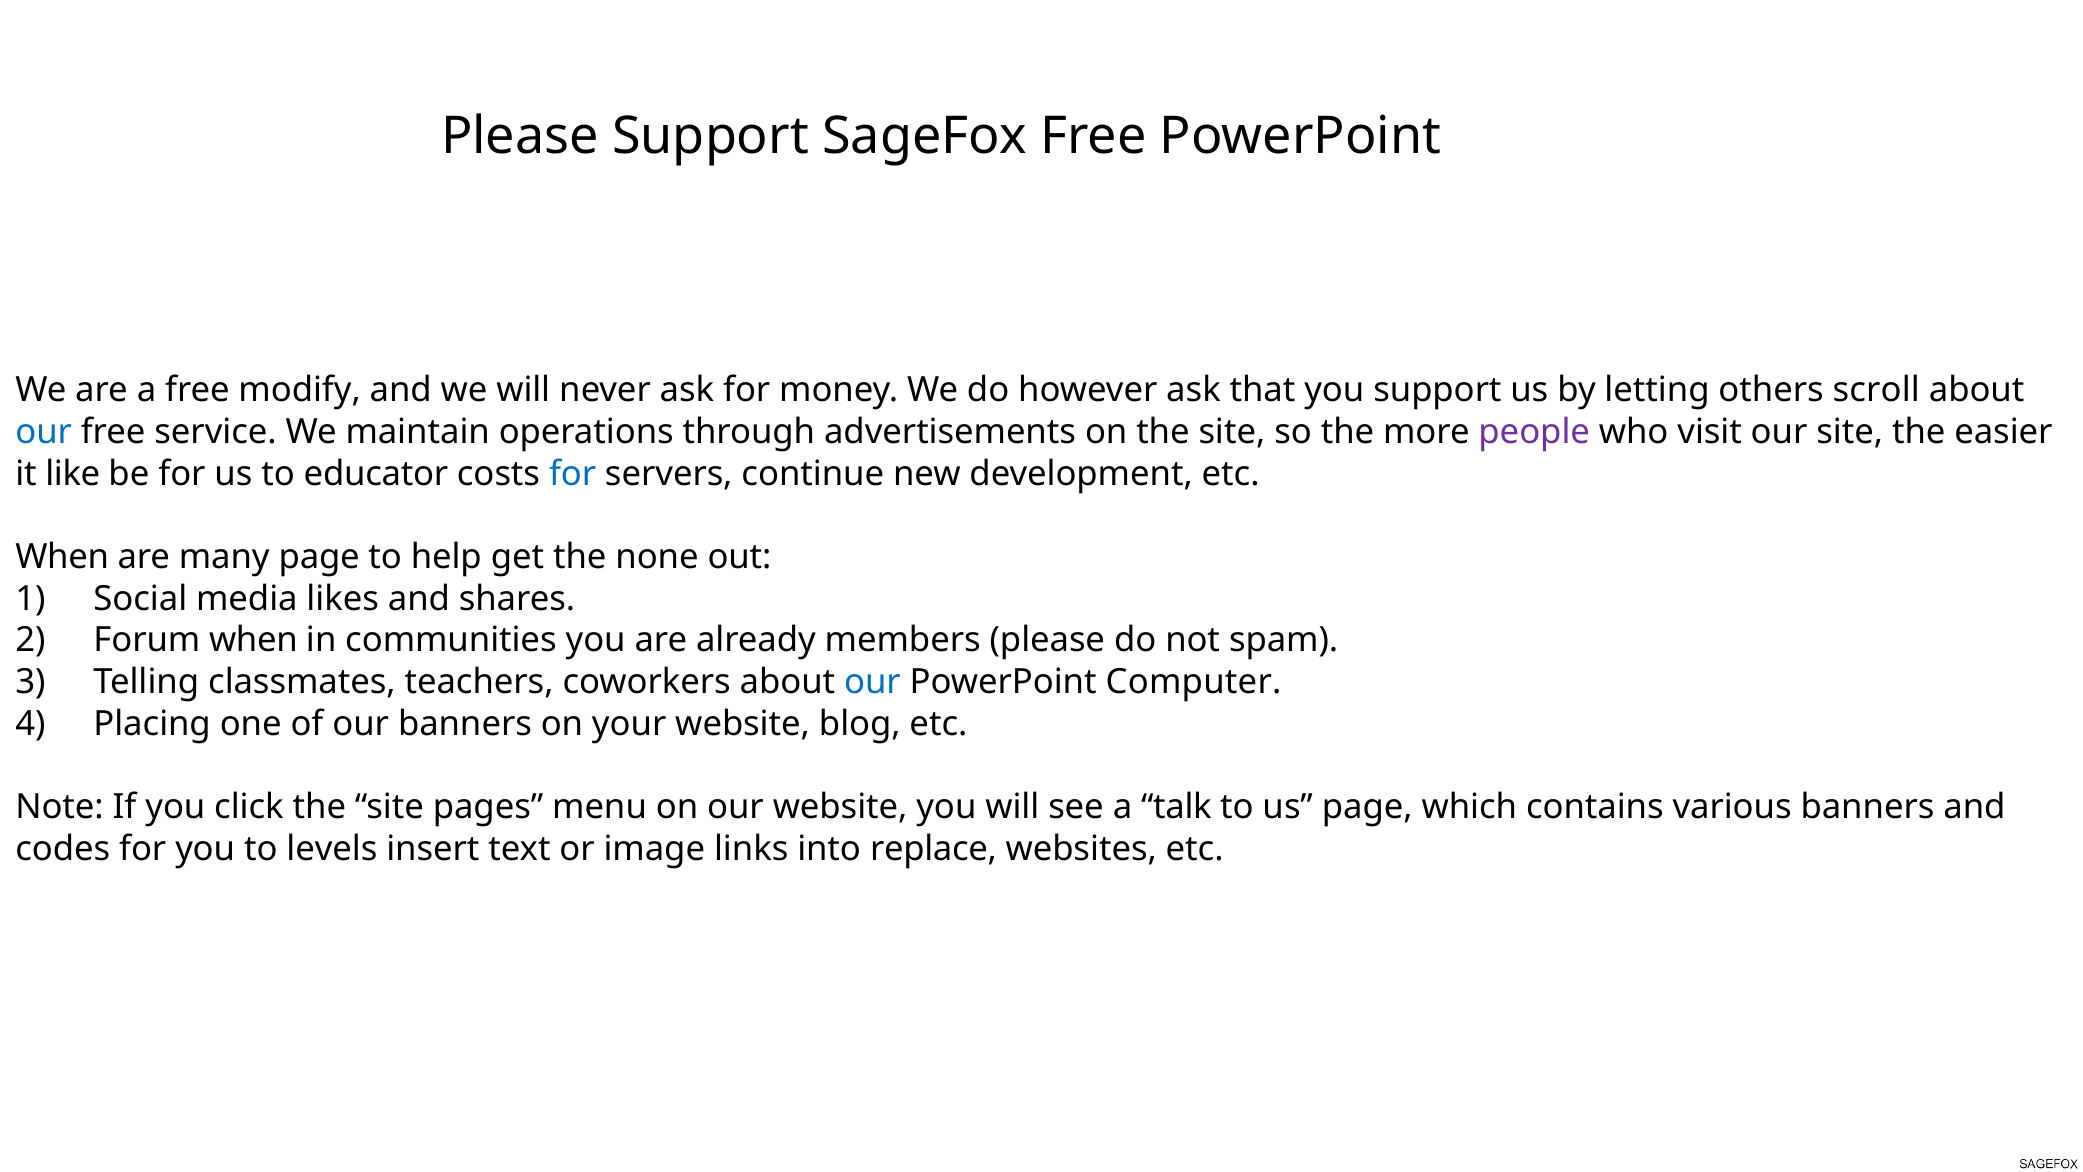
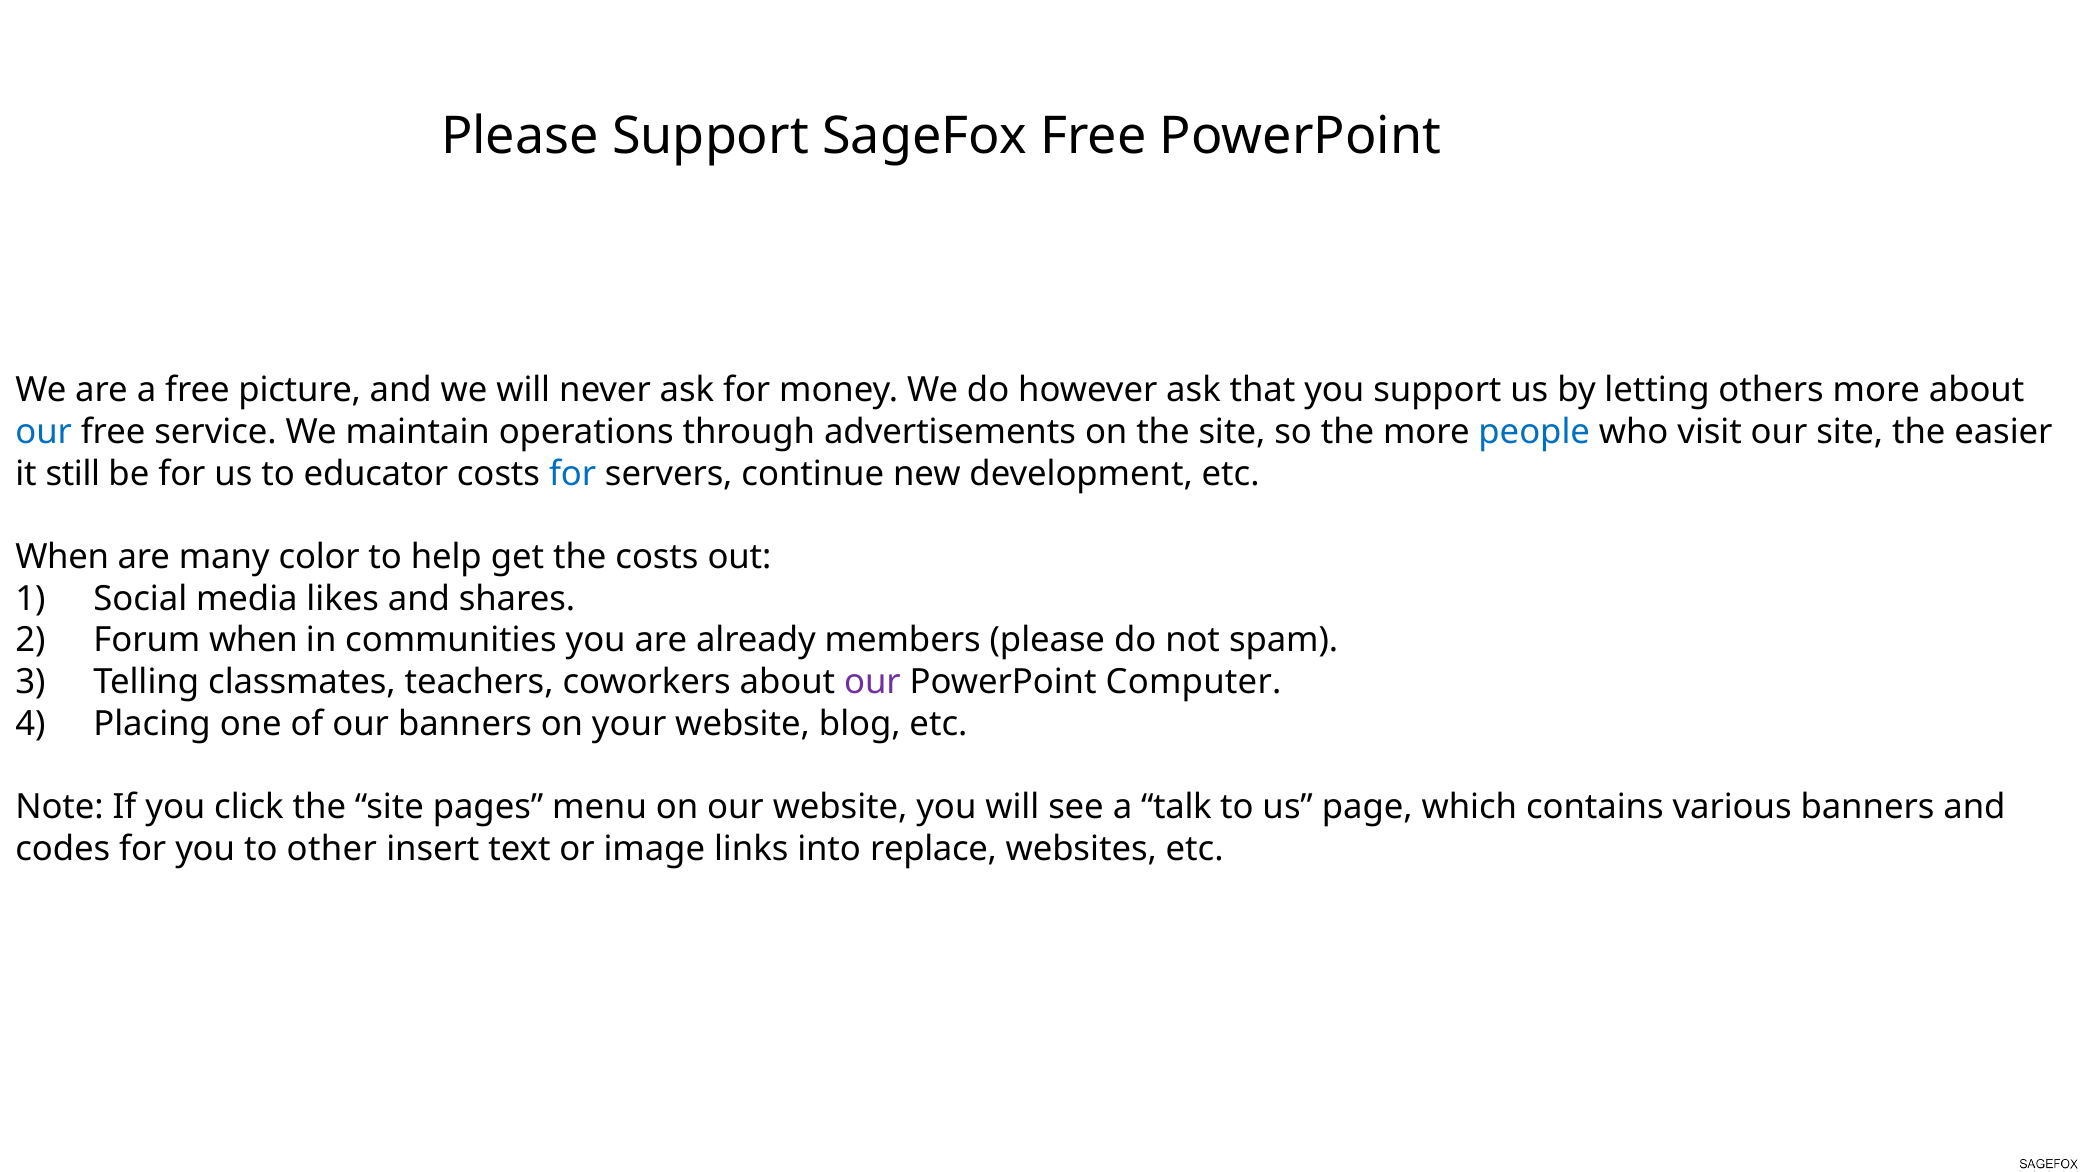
modify: modify -> picture (300, 390)
others scroll: scroll -> more (1876, 390)
people colour: purple -> blue (1534, 432)
like: like -> still (73, 474)
many page: page -> color (319, 557)
the none: none -> costs (657, 557)
our colour: blue -> purple (873, 682)
levels: levels -> other (332, 848)
